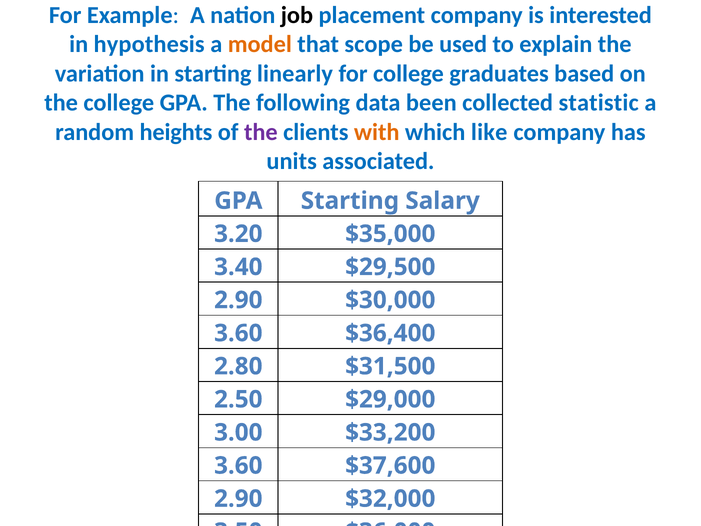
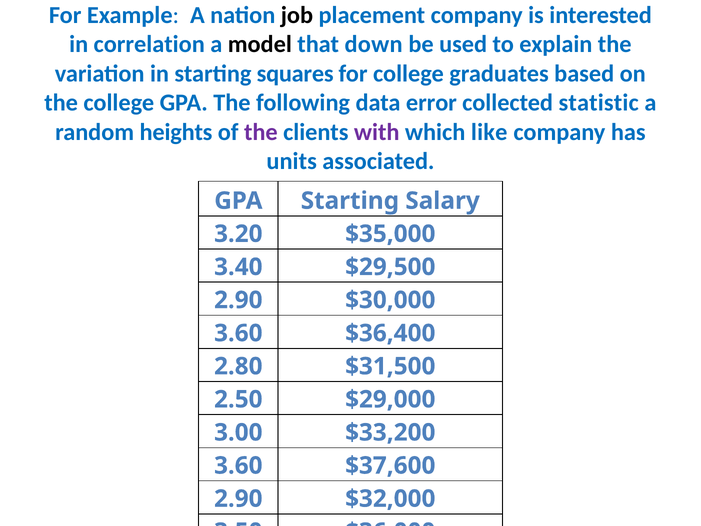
hypothesis: hypothesis -> correlation (149, 44)
model colour: orange -> black (260, 44)
scope: scope -> down (374, 44)
linearly: linearly -> squares (295, 74)
been: been -> error (431, 103)
with colour: orange -> purple (377, 132)
